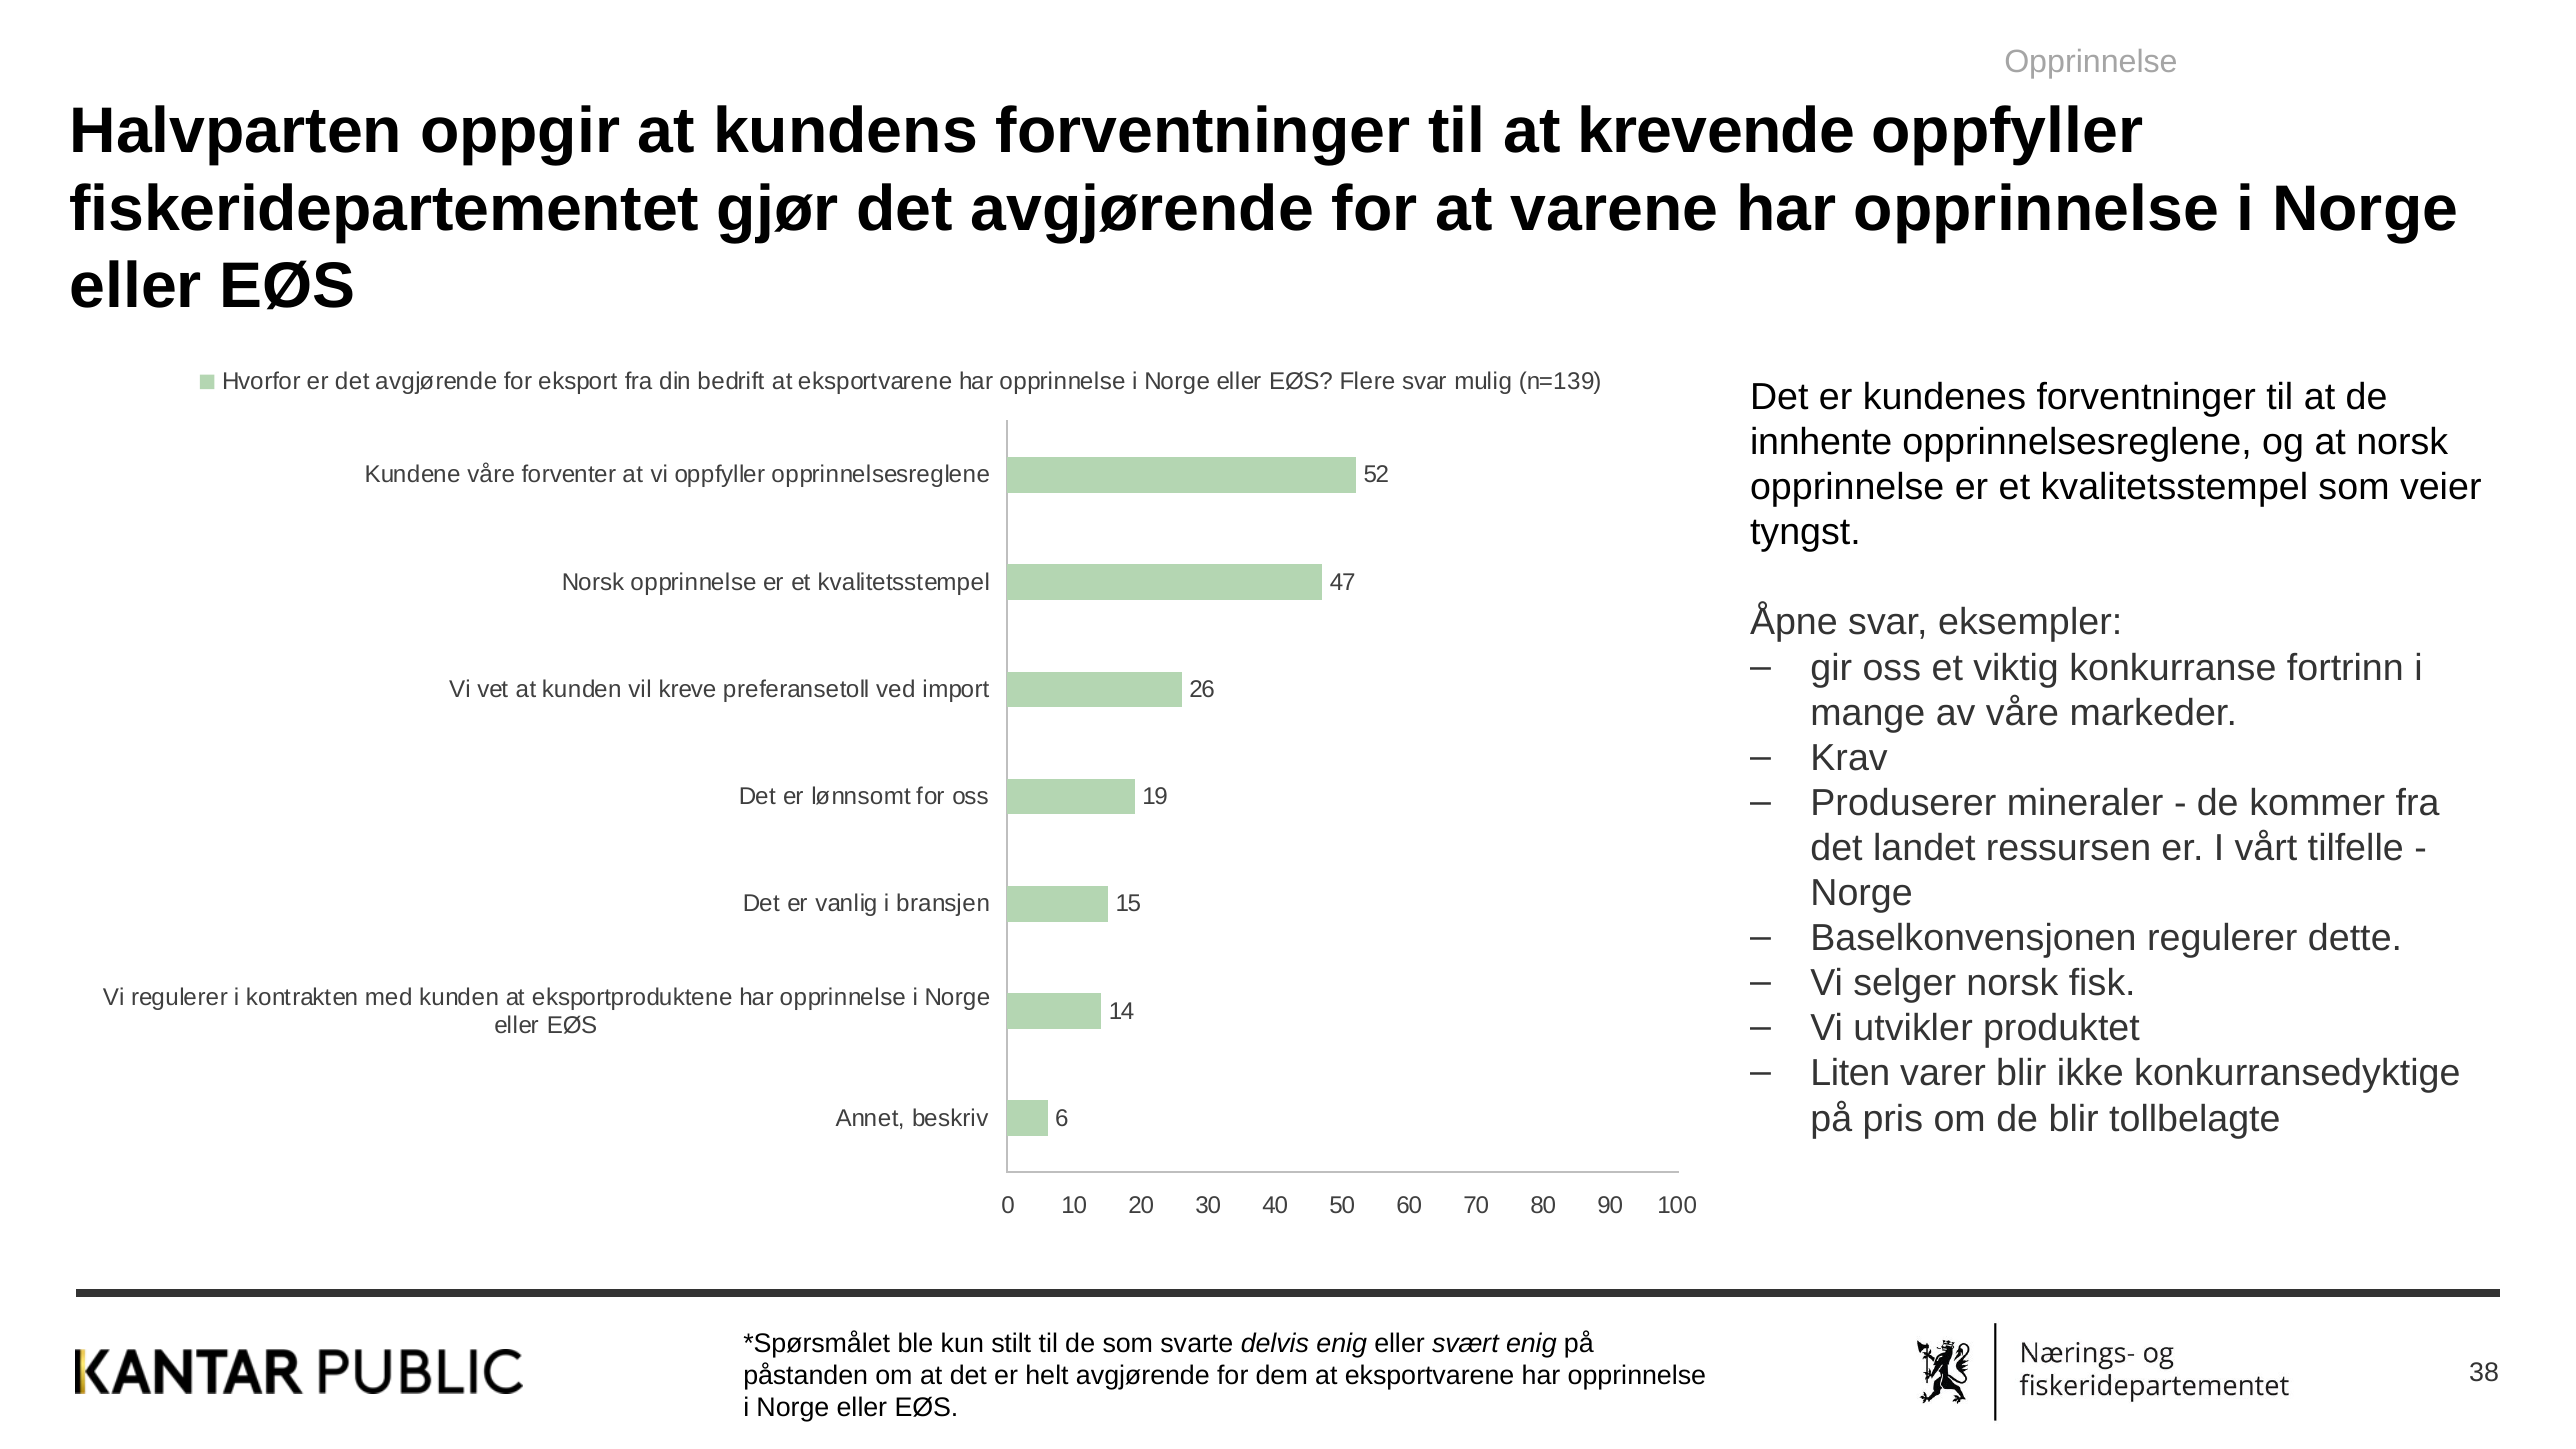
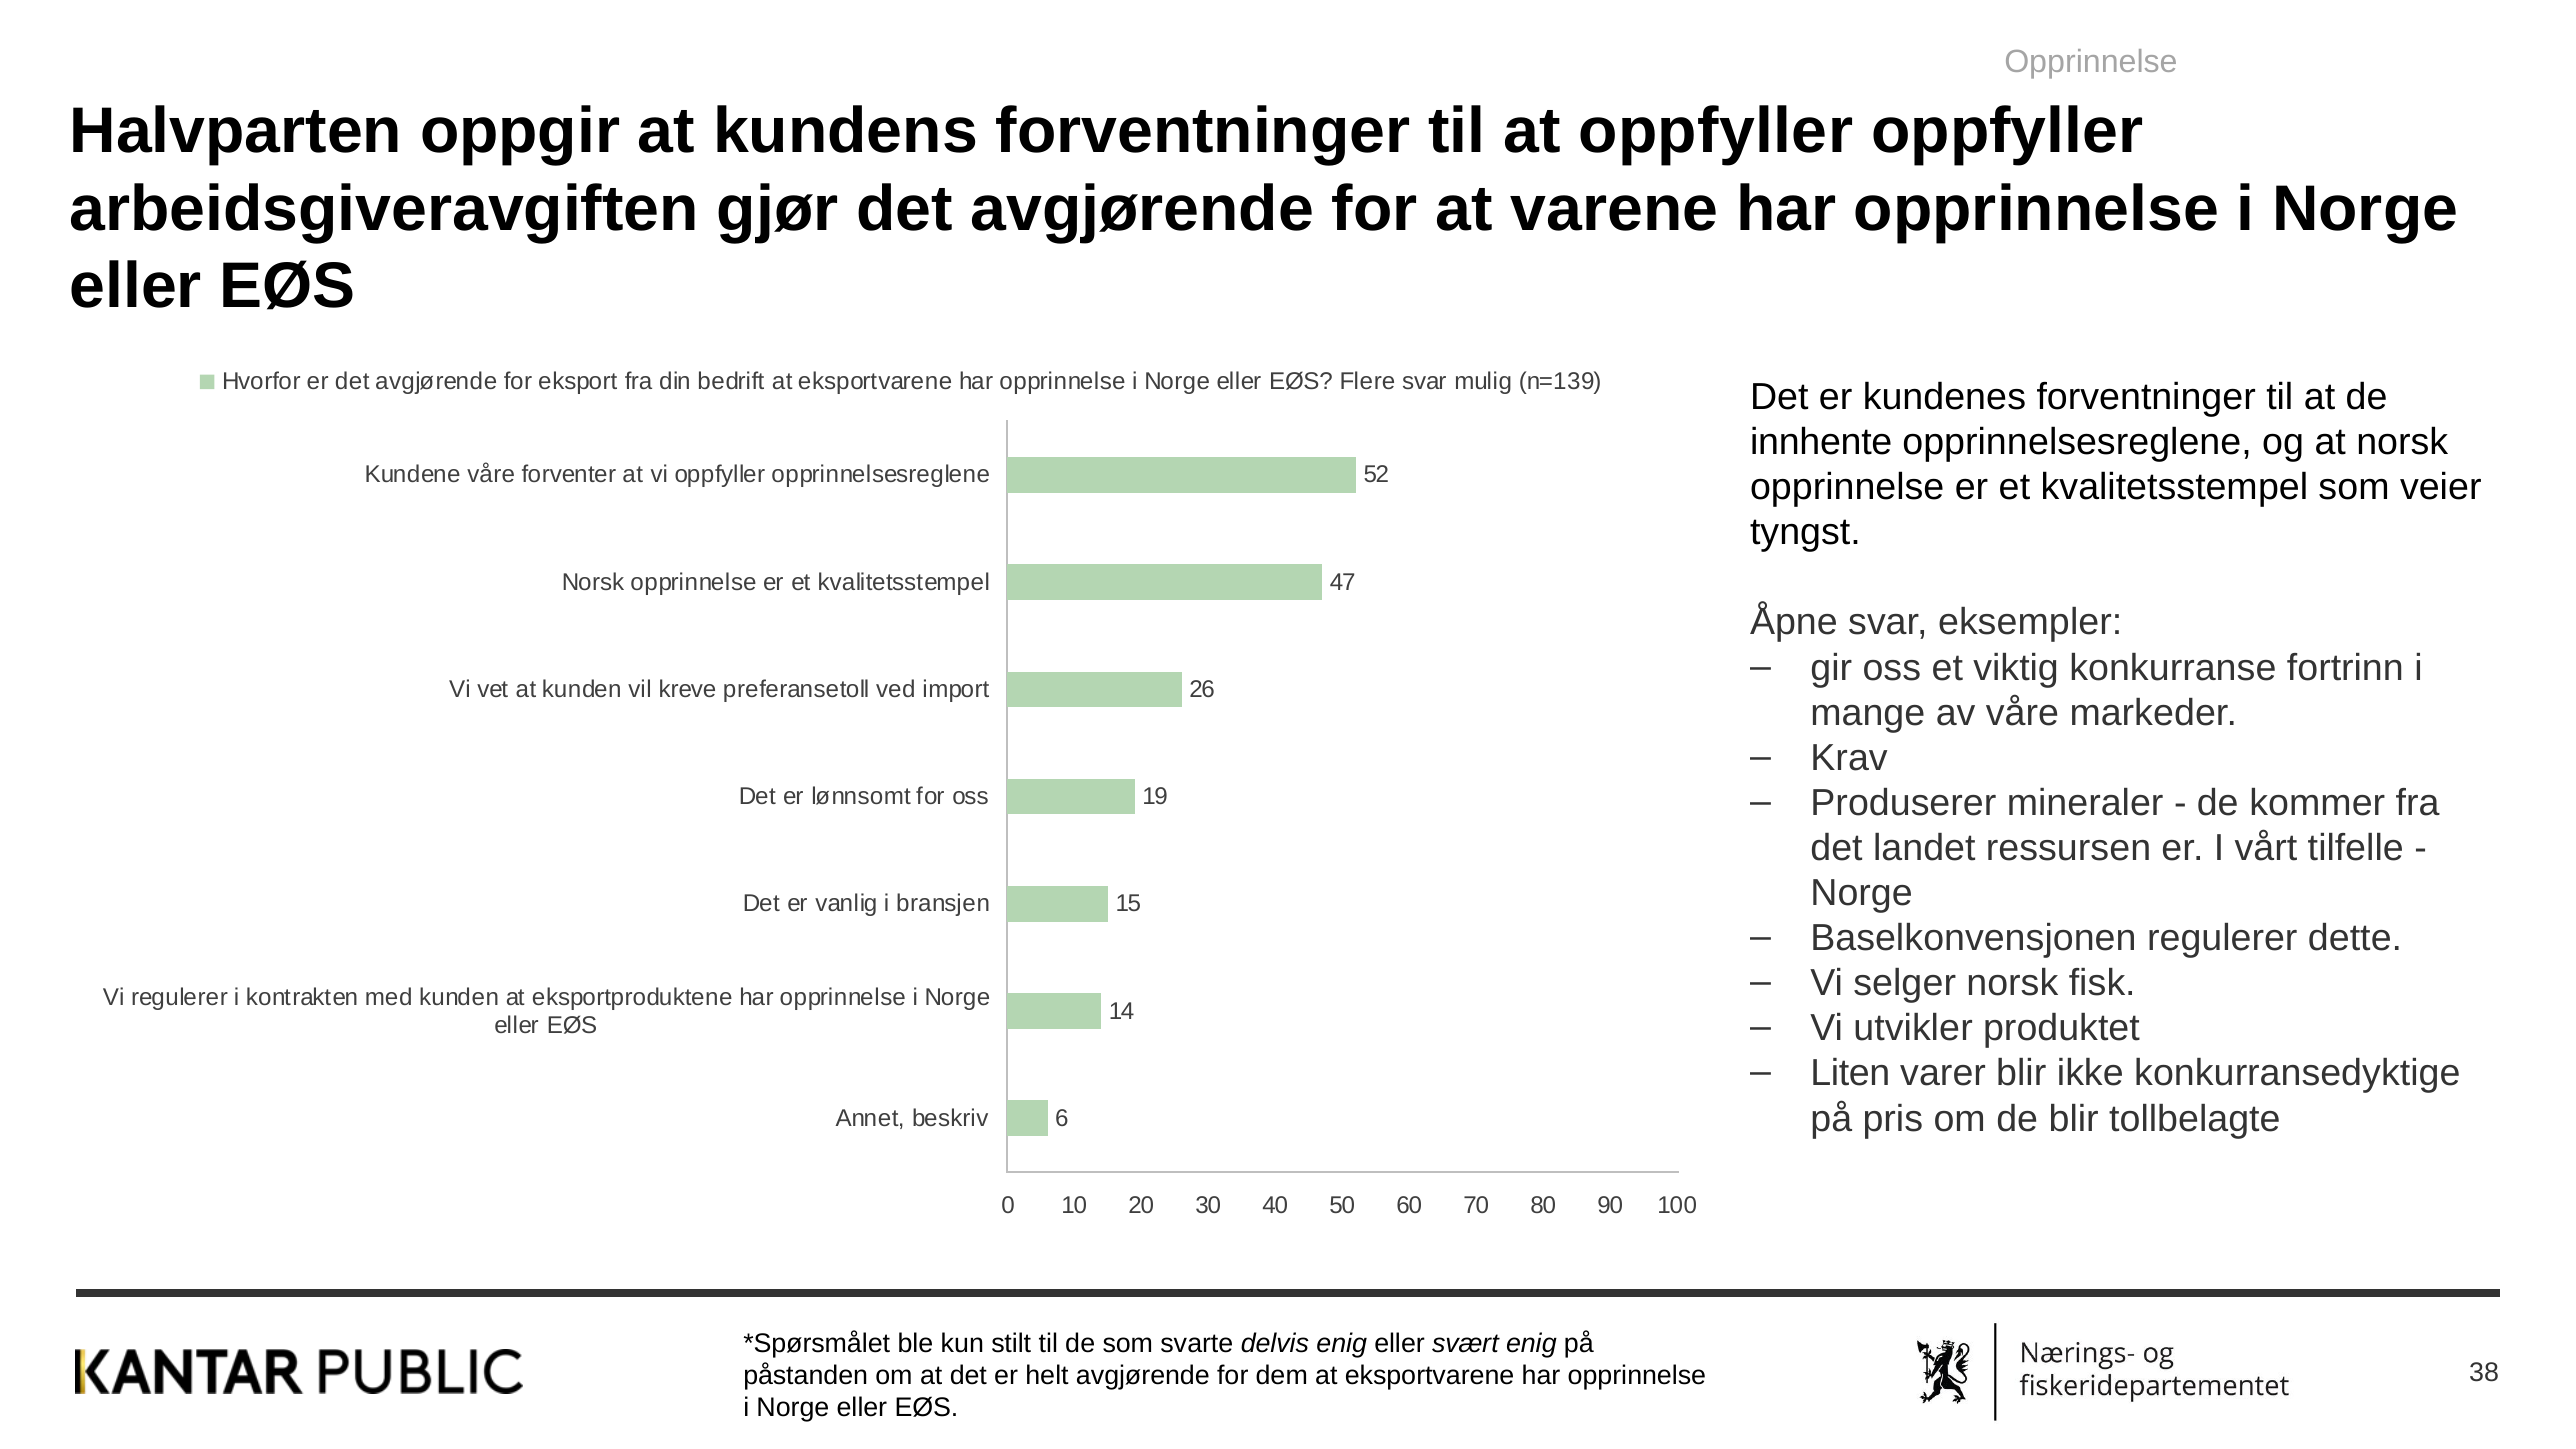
at krevende: krevende -> oppfyller (1716, 132)
fiskeridepartementet: fiskeridepartementet -> arbeidsgiveravgiften (384, 209)
